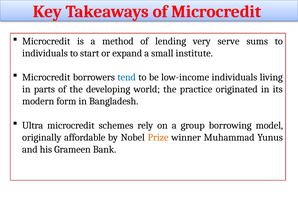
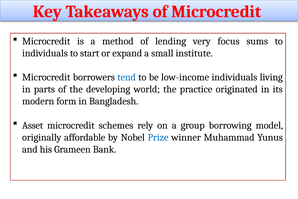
serve: serve -> focus (229, 41)
Ultra: Ultra -> Asset (33, 125)
Prize colour: orange -> blue (158, 137)
